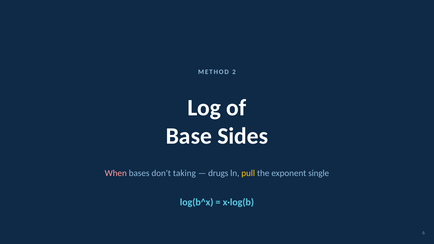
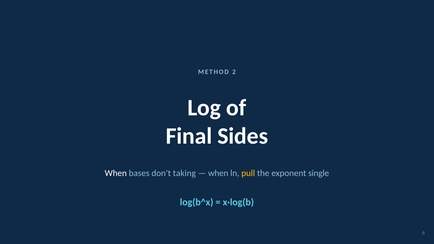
Base: Base -> Final (189, 136)
When colour: pink -> white (116, 173)
drugs: drugs -> when (218, 173)
